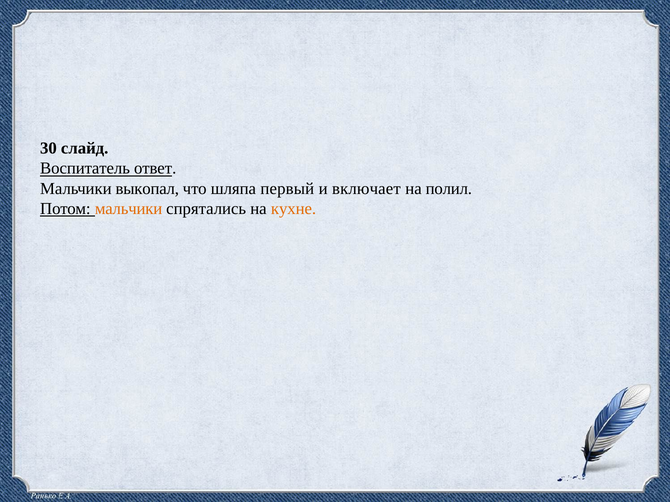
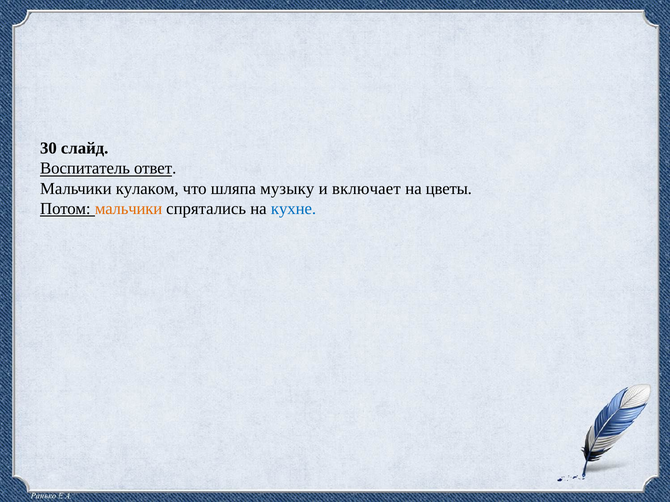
выкопал: выкопал -> кулаком (147, 189)
первый: первый -> музыку (287, 189)
полил: полил -> цветы (449, 189)
кухне colour: orange -> blue (294, 209)
